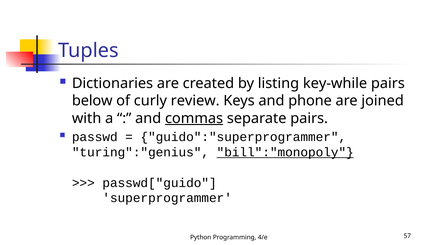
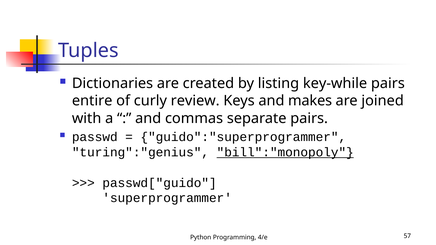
below: below -> entire (92, 101)
phone: phone -> makes (310, 101)
commas underline: present -> none (194, 118)
